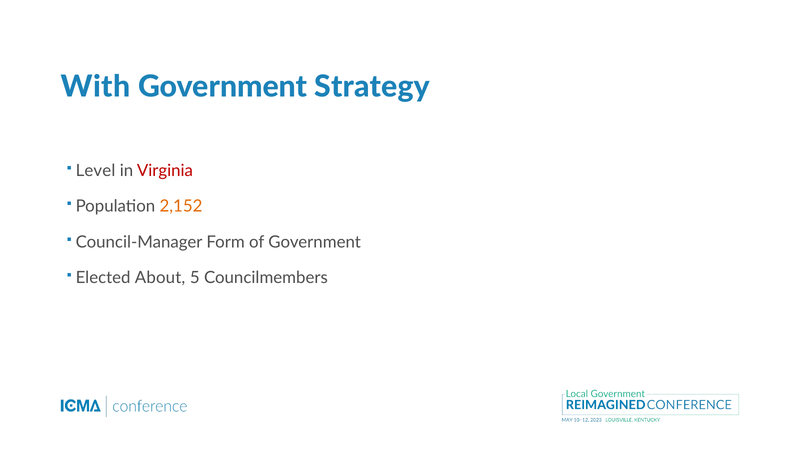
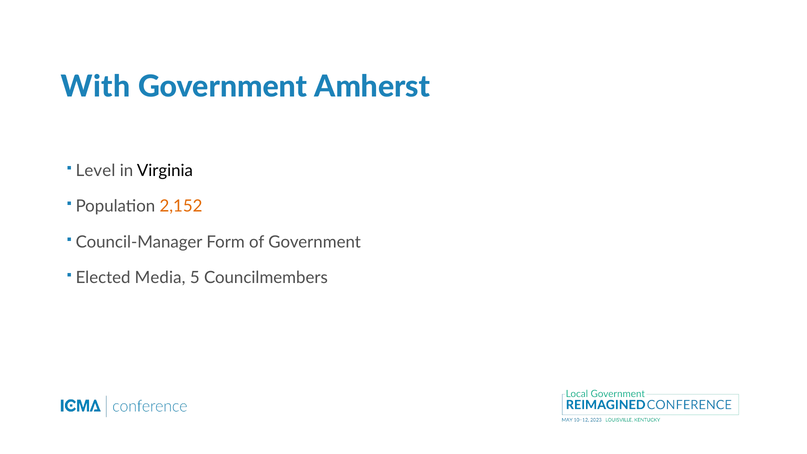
Strategy: Strategy -> Amherst (372, 87)
Virginia colour: red -> black (165, 171)
About: About -> Media (160, 278)
